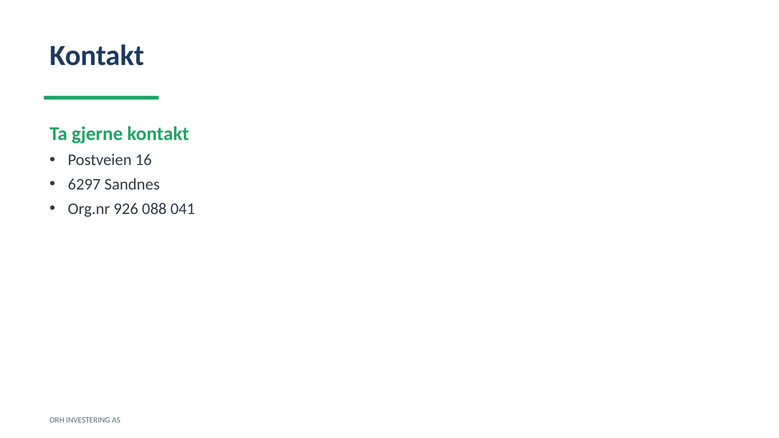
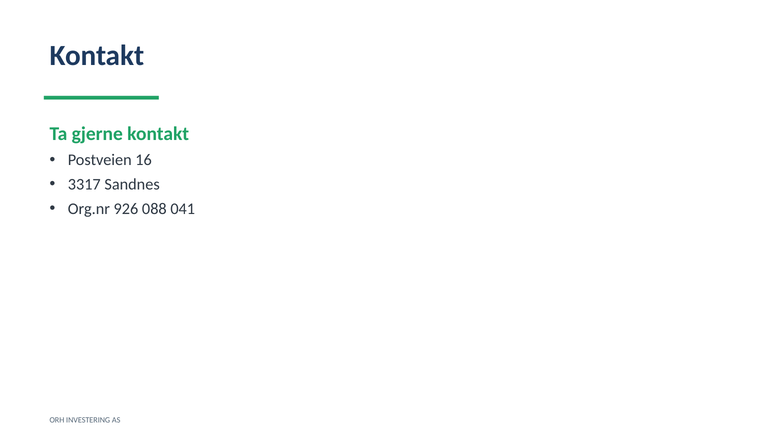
6297: 6297 -> 3317 (84, 185)
